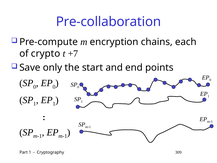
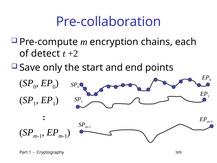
crypto: crypto -> detect (46, 53)
+7: +7 -> +2 (73, 53)
